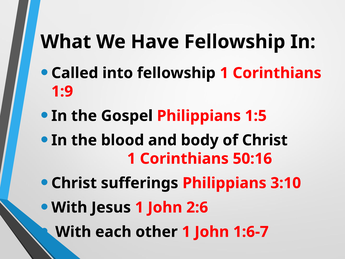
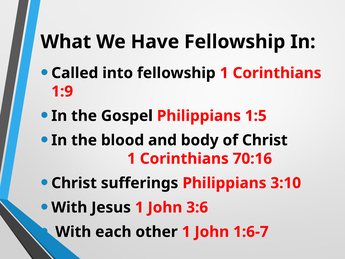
50:16: 50:16 -> 70:16 (252, 159)
2:6: 2:6 -> 3:6 (197, 207)
